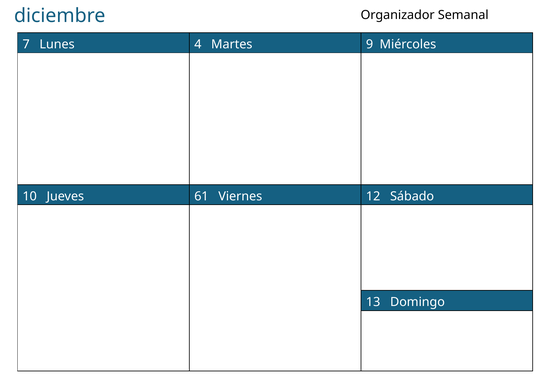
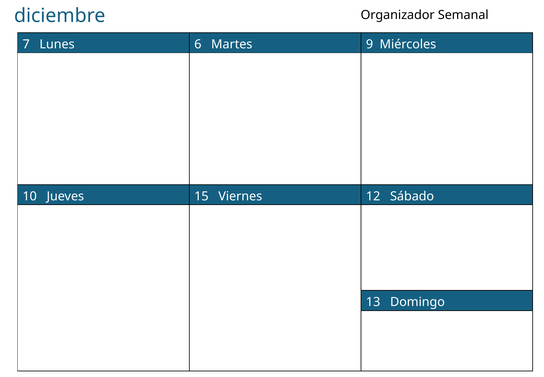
4: 4 -> 6 (198, 44)
61: 61 -> 15 (201, 196)
